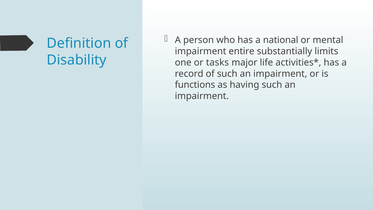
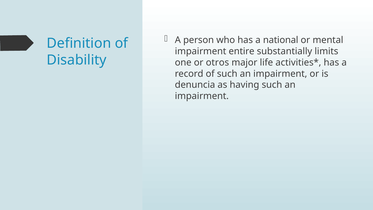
tasks: tasks -> otros (217, 62)
functions: functions -> denuncia (195, 85)
